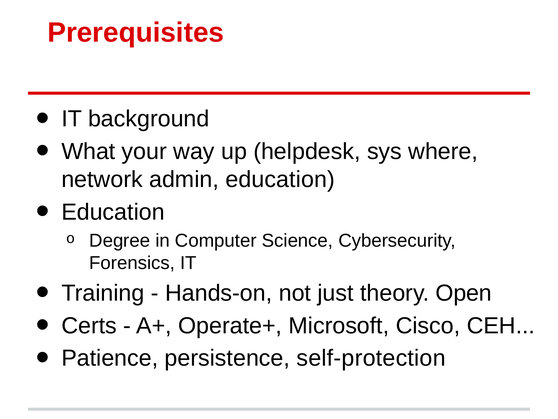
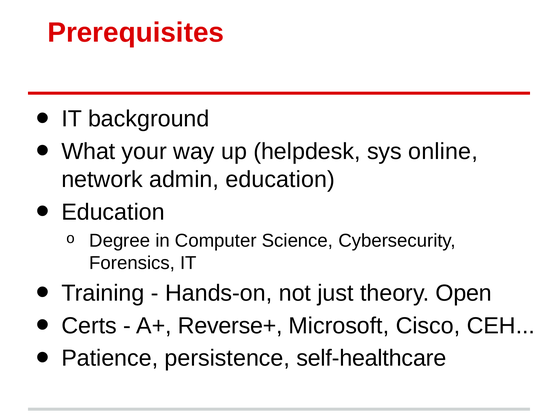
where: where -> online (443, 151)
Operate+: Operate+ -> Reverse+ (230, 325)
self-protection: self-protection -> self-healthcare (371, 358)
